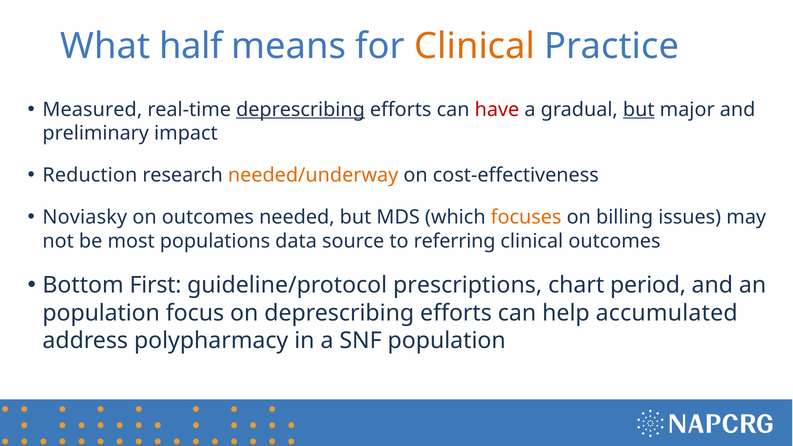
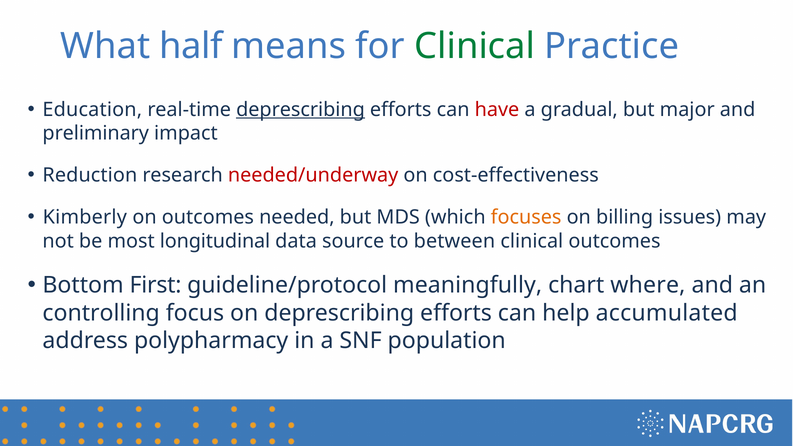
Clinical colour: orange -> green (475, 46)
Measured: Measured -> Education (92, 110)
but underline: present -> none (639, 110)
needed/underway colour: orange -> red (313, 175)
Noviasky: Noviasky -> Kimberly (85, 217)
populations: populations -> longitudinal (215, 241)
referring: referring -> between (454, 241)
prescriptions: prescriptions -> meaningfully (468, 285)
period: period -> where (648, 285)
population: population -> controlling (101, 313)
